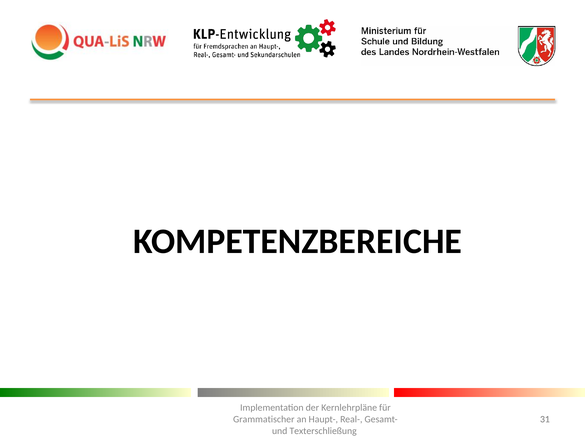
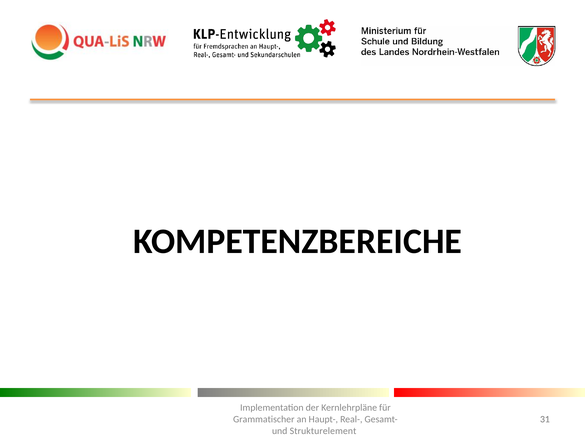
Texterschließung: Texterschließung -> Strukturelement (323, 431)
